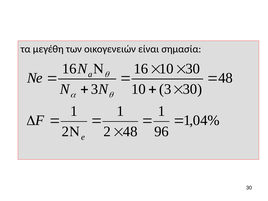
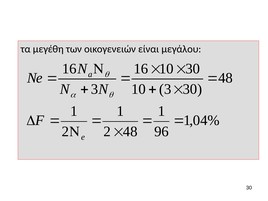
σημασία: σημασία -> μεγάλου (181, 49)
